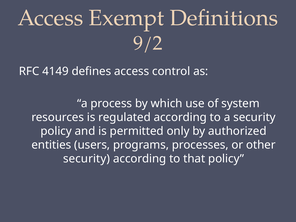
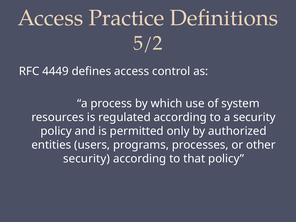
Exempt: Exempt -> Practice (127, 18)
9/2: 9/2 -> 5/2 (148, 43)
4149: 4149 -> 4449 (55, 71)
